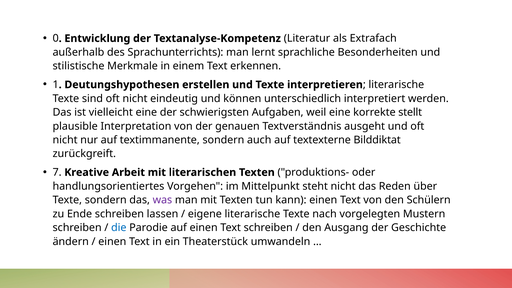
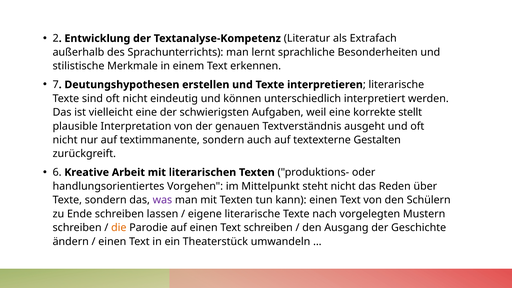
0: 0 -> 2 (56, 38)
1: 1 -> 7 (56, 85)
Bilddiktat: Bilddiktat -> Gestalten (377, 140)
7: 7 -> 6 (57, 172)
die colour: blue -> orange (119, 228)
